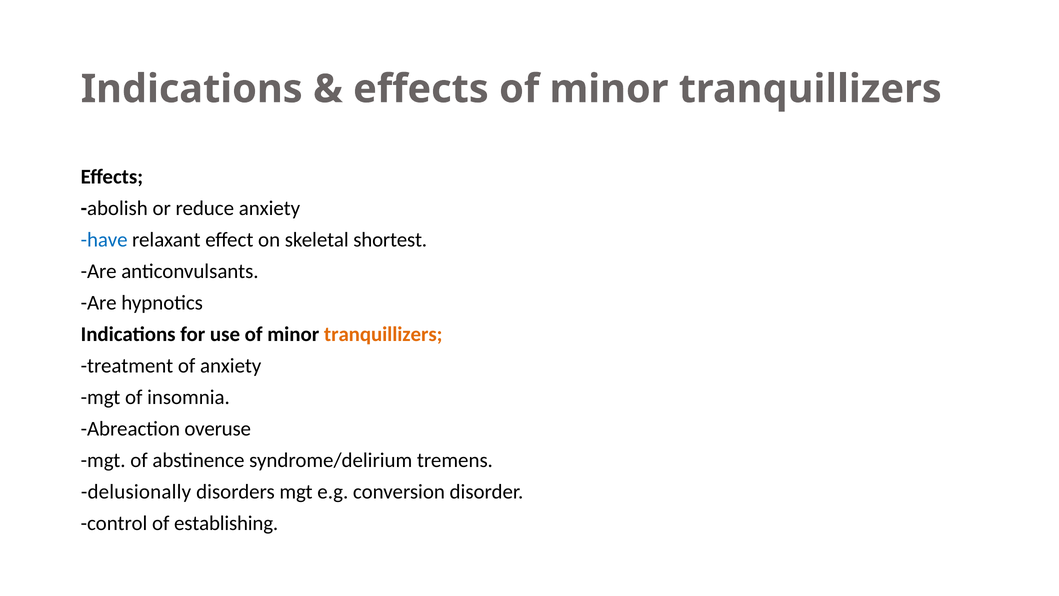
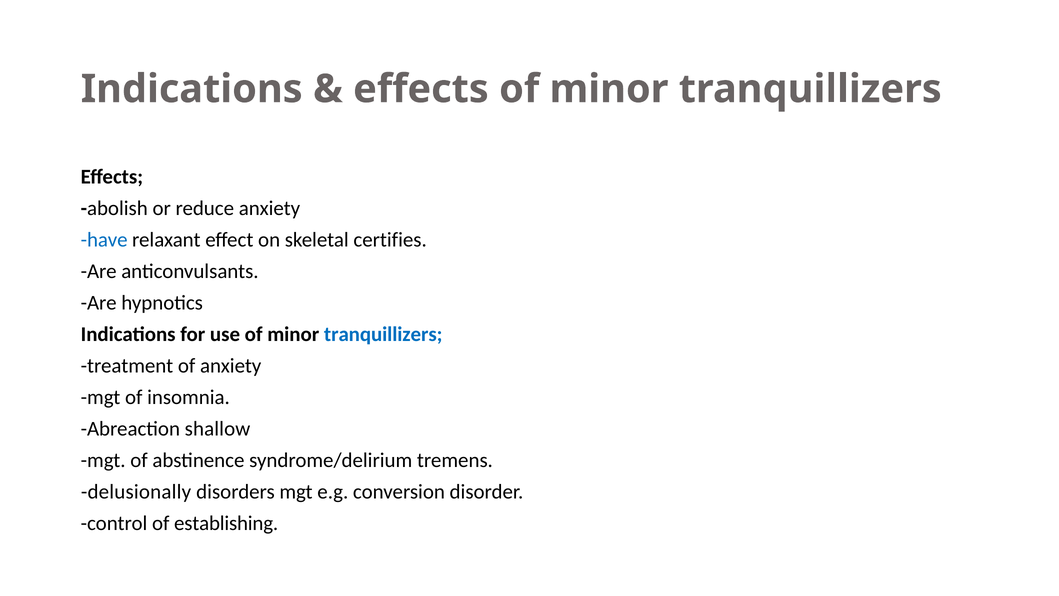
shortest: shortest -> certifies (390, 240)
tranquillizers colour: orange -> blue (383, 334)
overuse: overuse -> shallow (217, 428)
